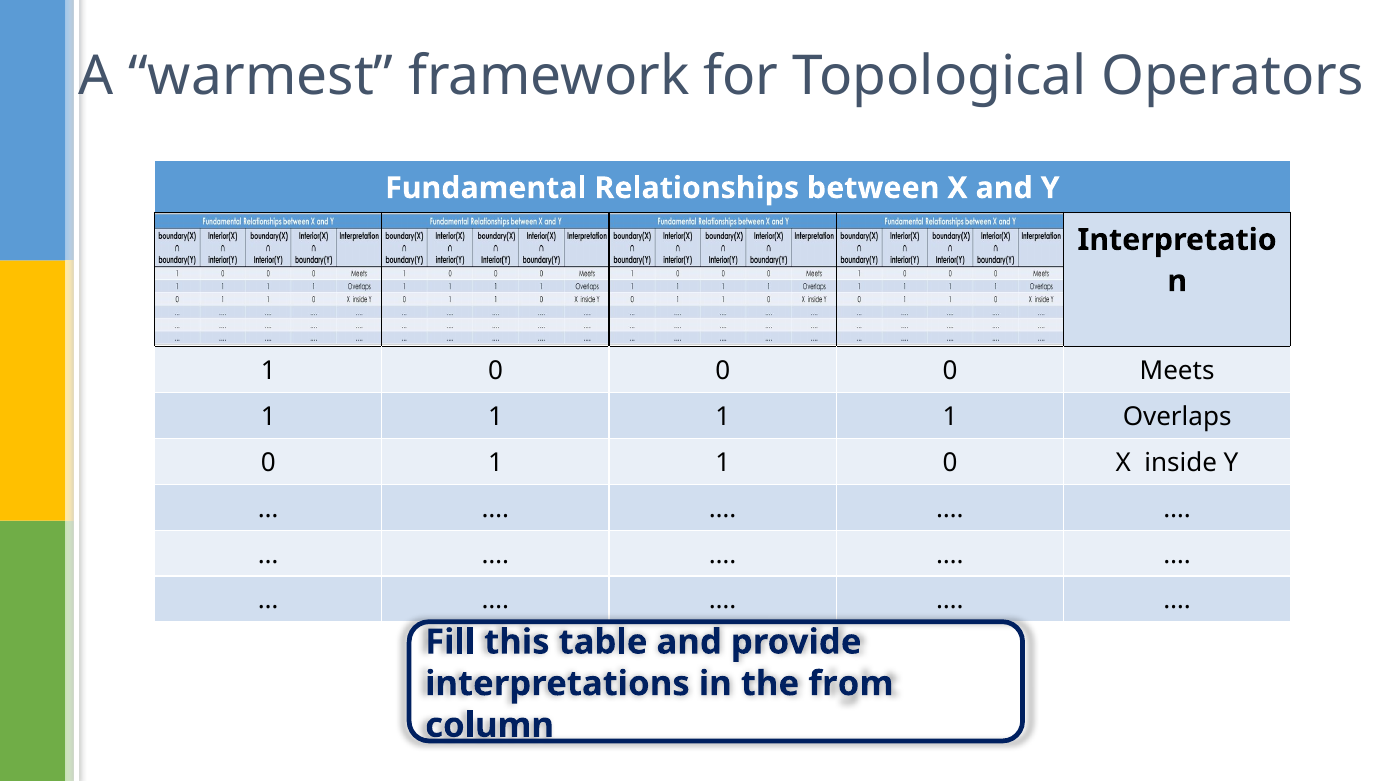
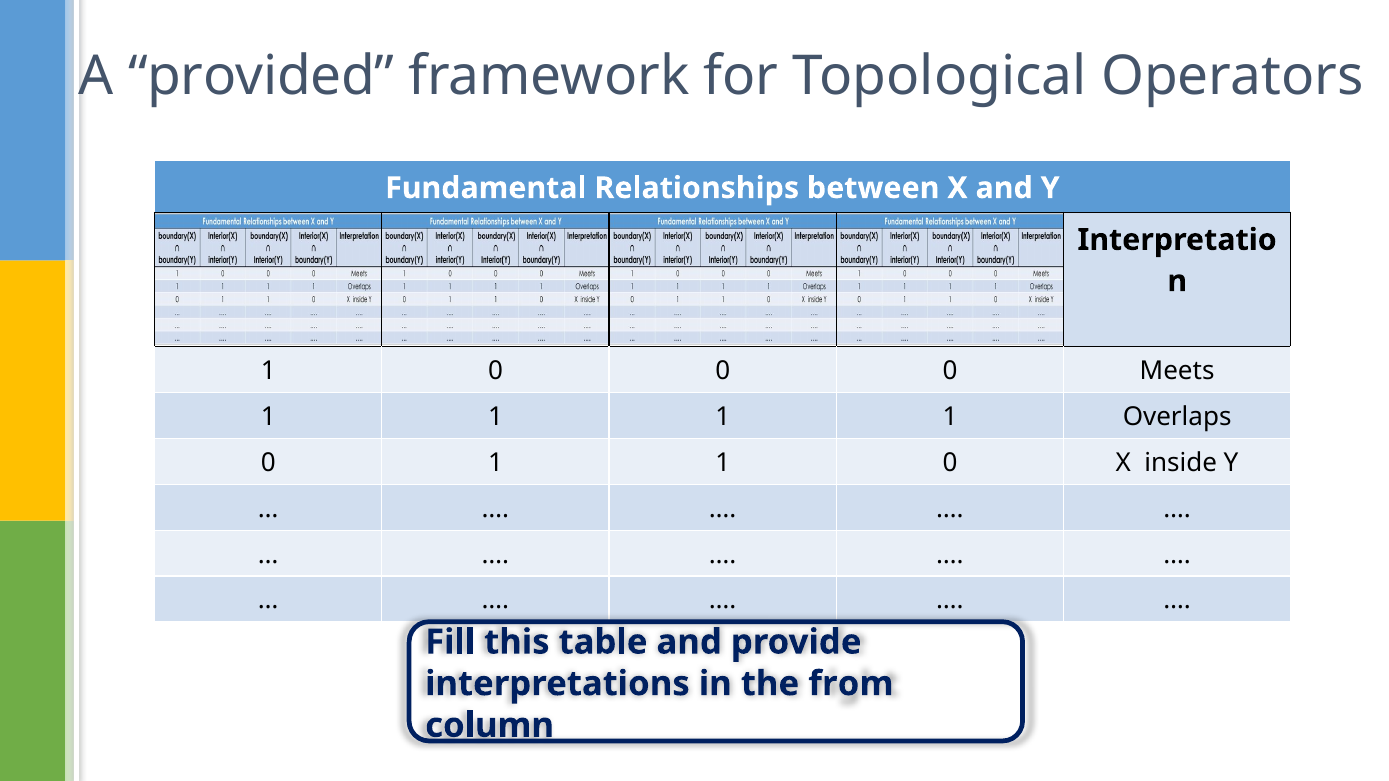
warmest: warmest -> provided (261, 77)
